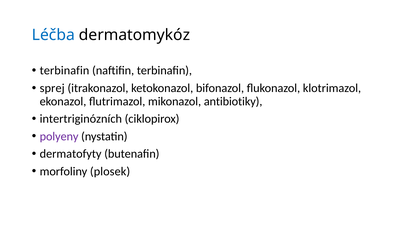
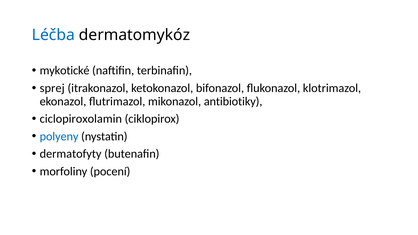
terbinafin: terbinafin -> mykotické (65, 71)
intertriginózních: intertriginózních -> ciclopiroxolamin (81, 119)
polyeny colour: purple -> blue (59, 136)
plosek: plosek -> pocení (110, 171)
